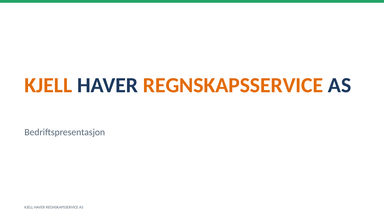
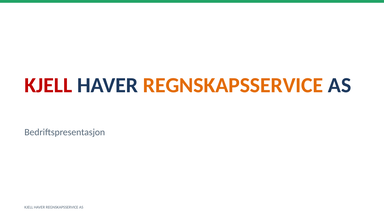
KJELL colour: orange -> red (48, 85)
